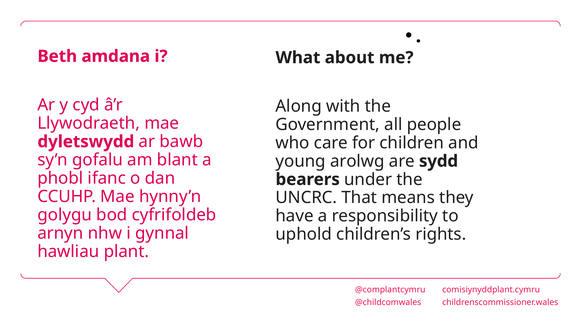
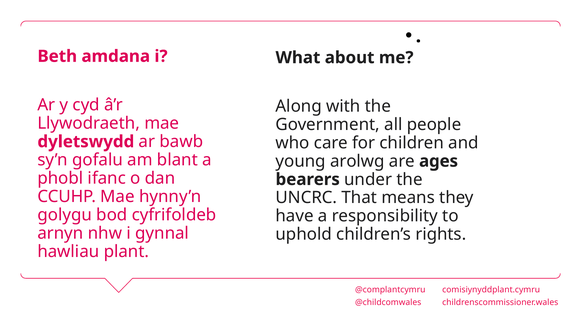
sydd: sydd -> ages (439, 161)
